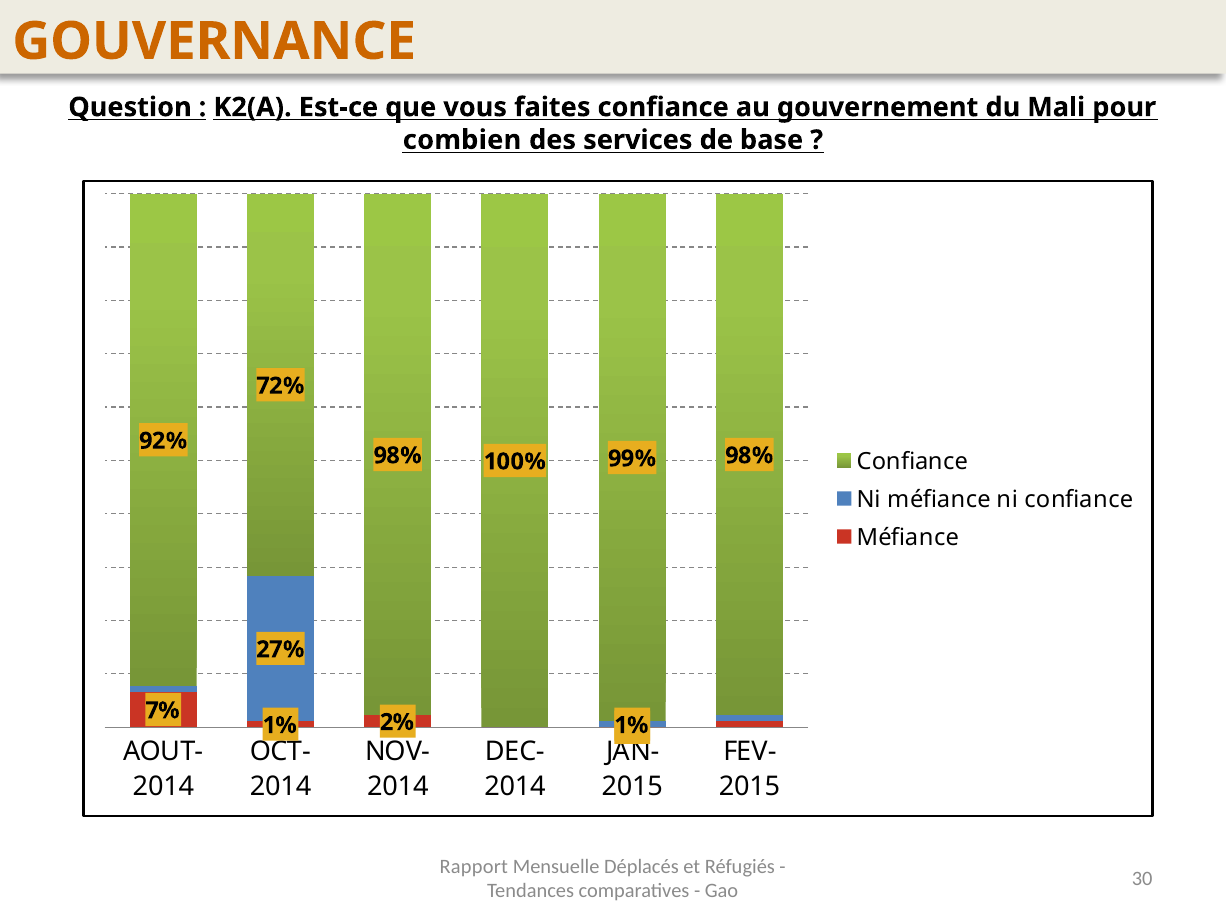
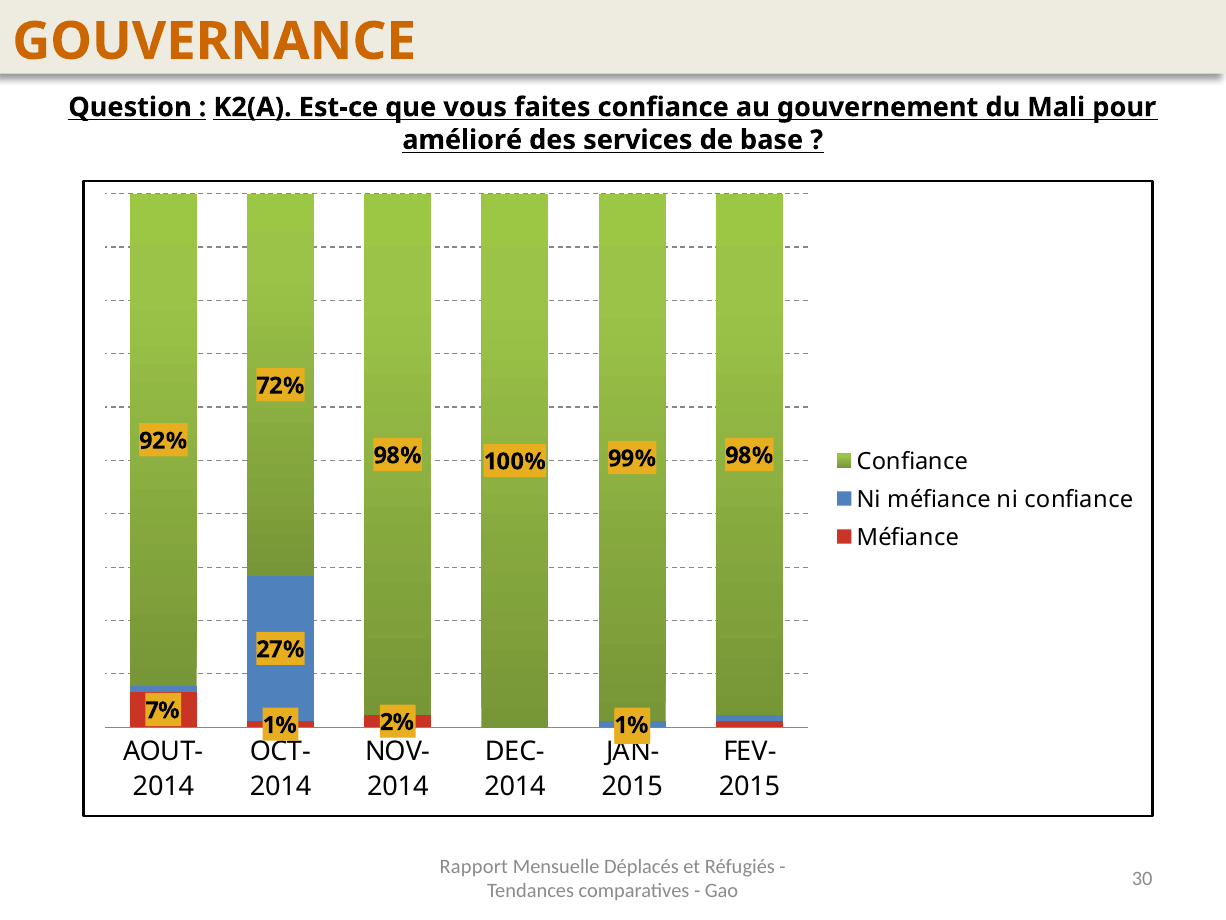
combien: combien -> amélioré (462, 140)
